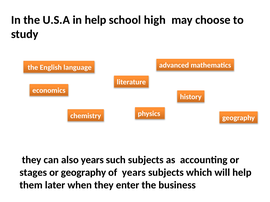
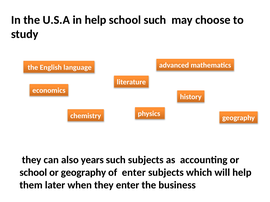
school high: high -> such (155, 20)
stages: stages -> school (33, 173)
of years: years -> enter (134, 173)
